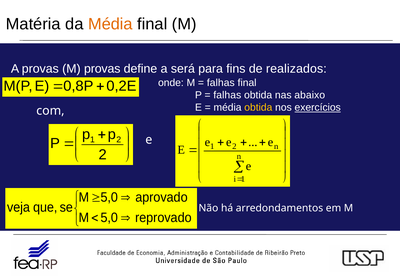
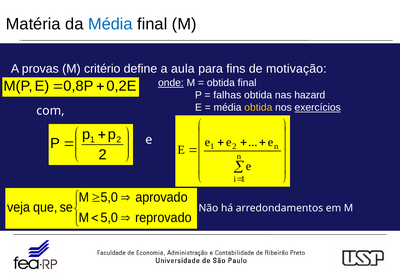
Média colour: orange -> blue (110, 24)
M provas: provas -> critério (102, 69)
será: será -> aula (183, 69)
realizados: realizados -> motivação (296, 69)
onde underline: none -> present (171, 83)
falhas: falhas -> obtida (221, 83)
abaixo: abaixo -> hazard (310, 95)
